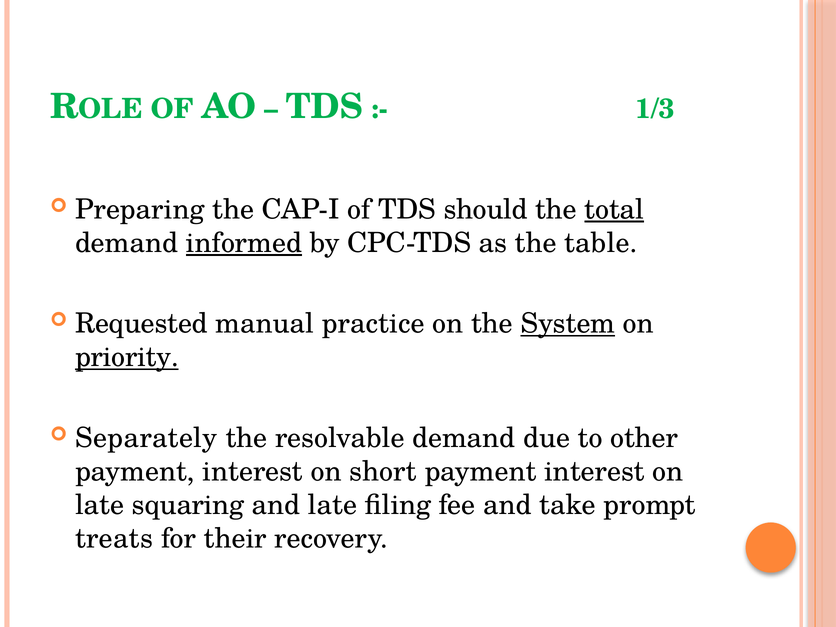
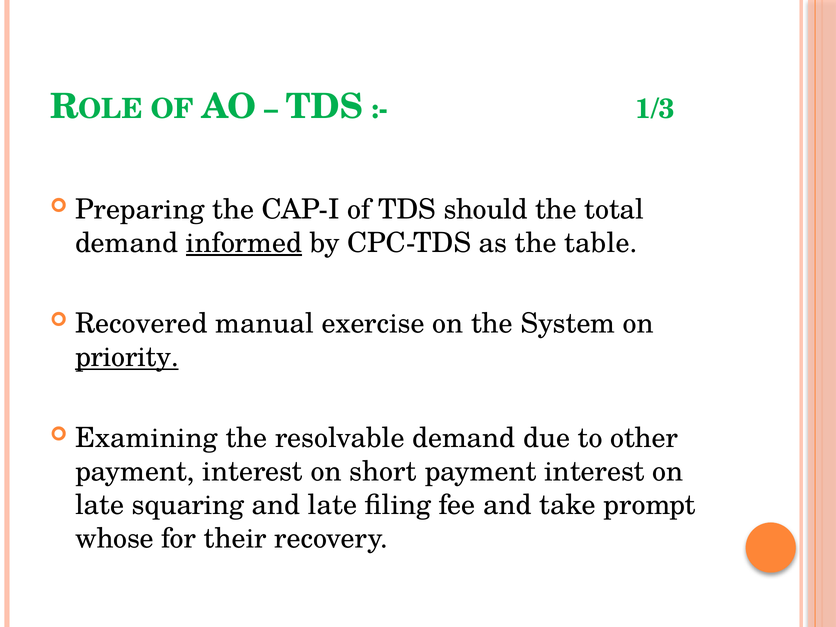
total underline: present -> none (614, 210)
Requested: Requested -> Recovered (141, 324)
practice: practice -> exercise (373, 324)
System underline: present -> none (568, 324)
Separately: Separately -> Examining (146, 438)
treats: treats -> whose (114, 538)
